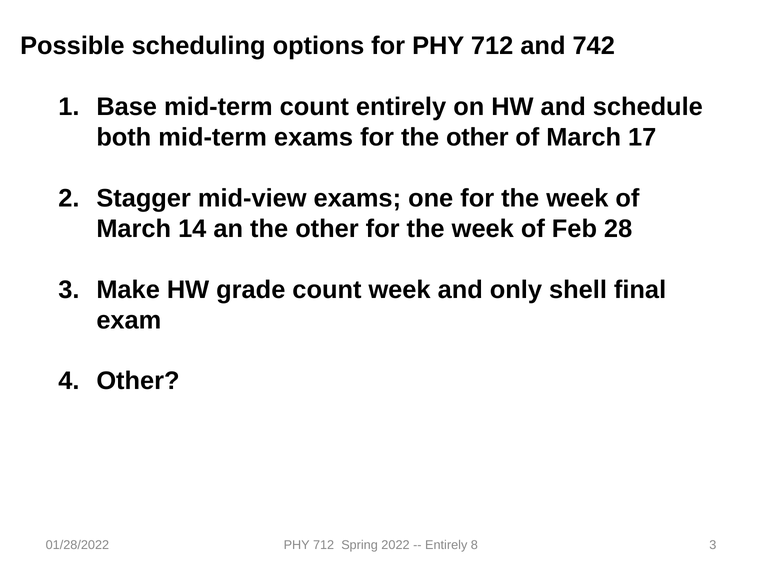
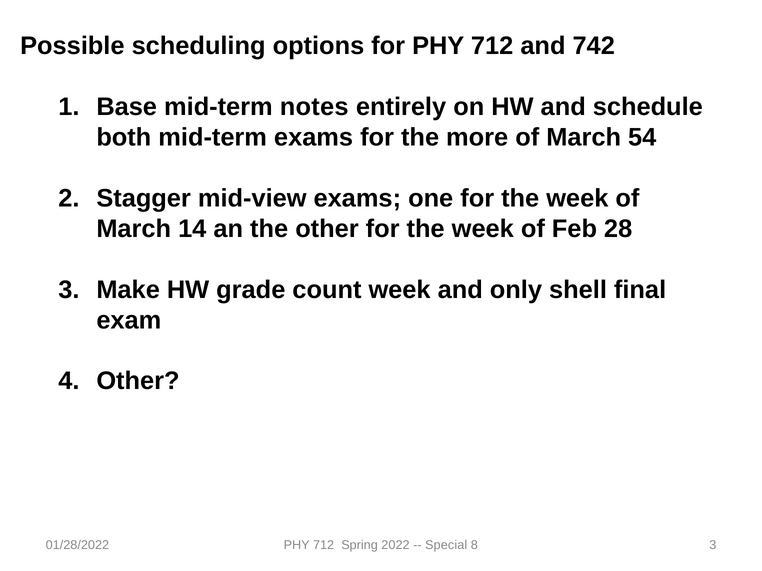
mid-term count: count -> notes (314, 107)
for the other: other -> more (477, 138)
17: 17 -> 54 (642, 138)
Entirely: Entirely -> Special (446, 546)
